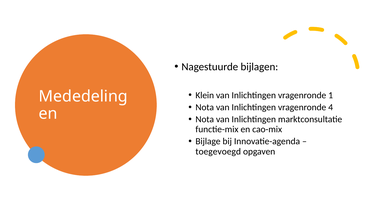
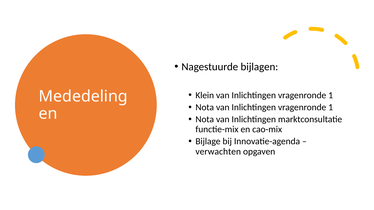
4: 4 -> 1 (331, 107)
toegevoegd: toegevoegd -> verwachten (218, 152)
